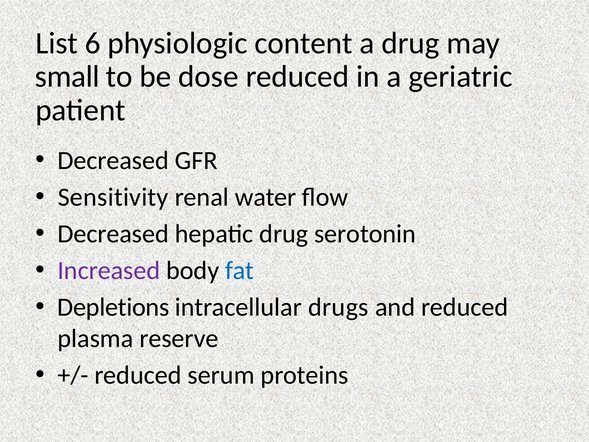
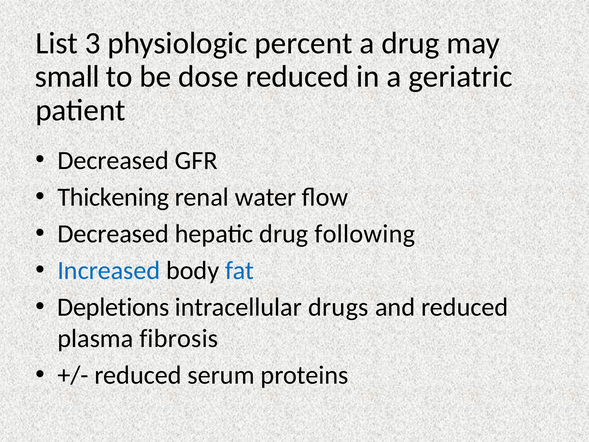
6: 6 -> 3 (93, 43)
content: content -> percent (304, 43)
Sensitivity: Sensitivity -> Thickening (113, 197)
serotonin: serotonin -> following (365, 234)
Increased colour: purple -> blue (109, 270)
reserve: reserve -> fibrosis (179, 338)
